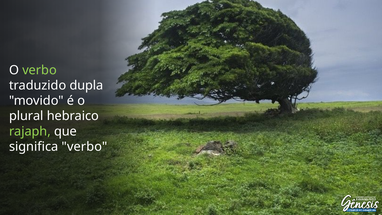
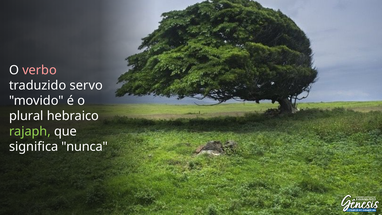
verbo colour: light green -> pink (39, 70)
dupla: dupla -> servo (86, 85)
significa verbo: verbo -> nunca (85, 147)
